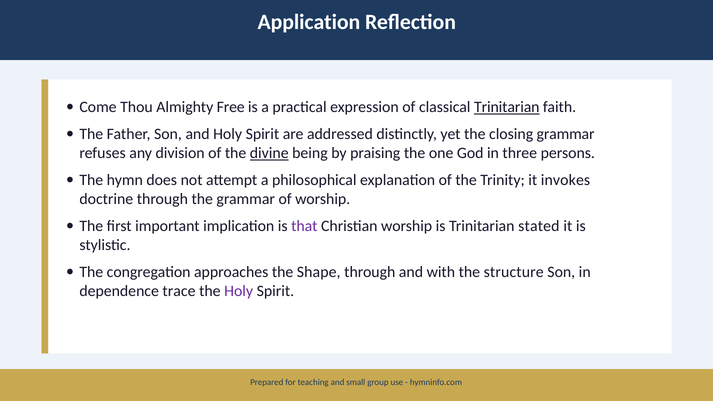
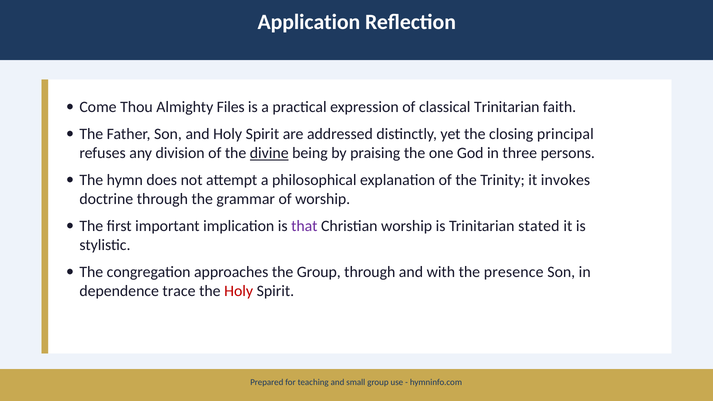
Free: Free -> Files (231, 107)
Trinitarian underline: present -> none (507, 107)
closing grammar: grammar -> principal (565, 134)
the Shape: Shape -> Group (319, 272)
structure: structure -> presence (514, 272)
Holy colour: purple -> red (239, 291)
